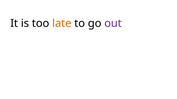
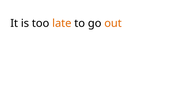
out colour: purple -> orange (113, 23)
